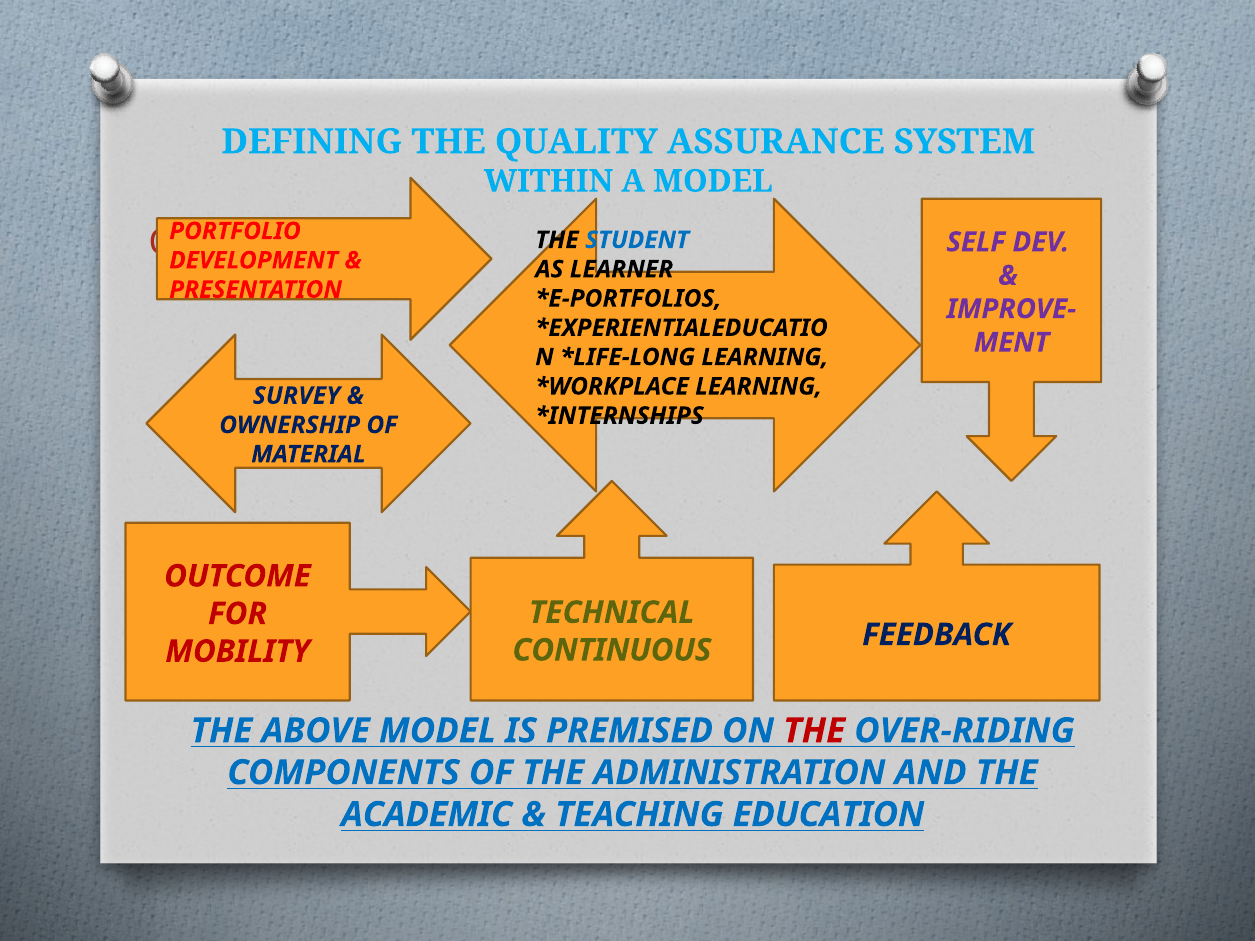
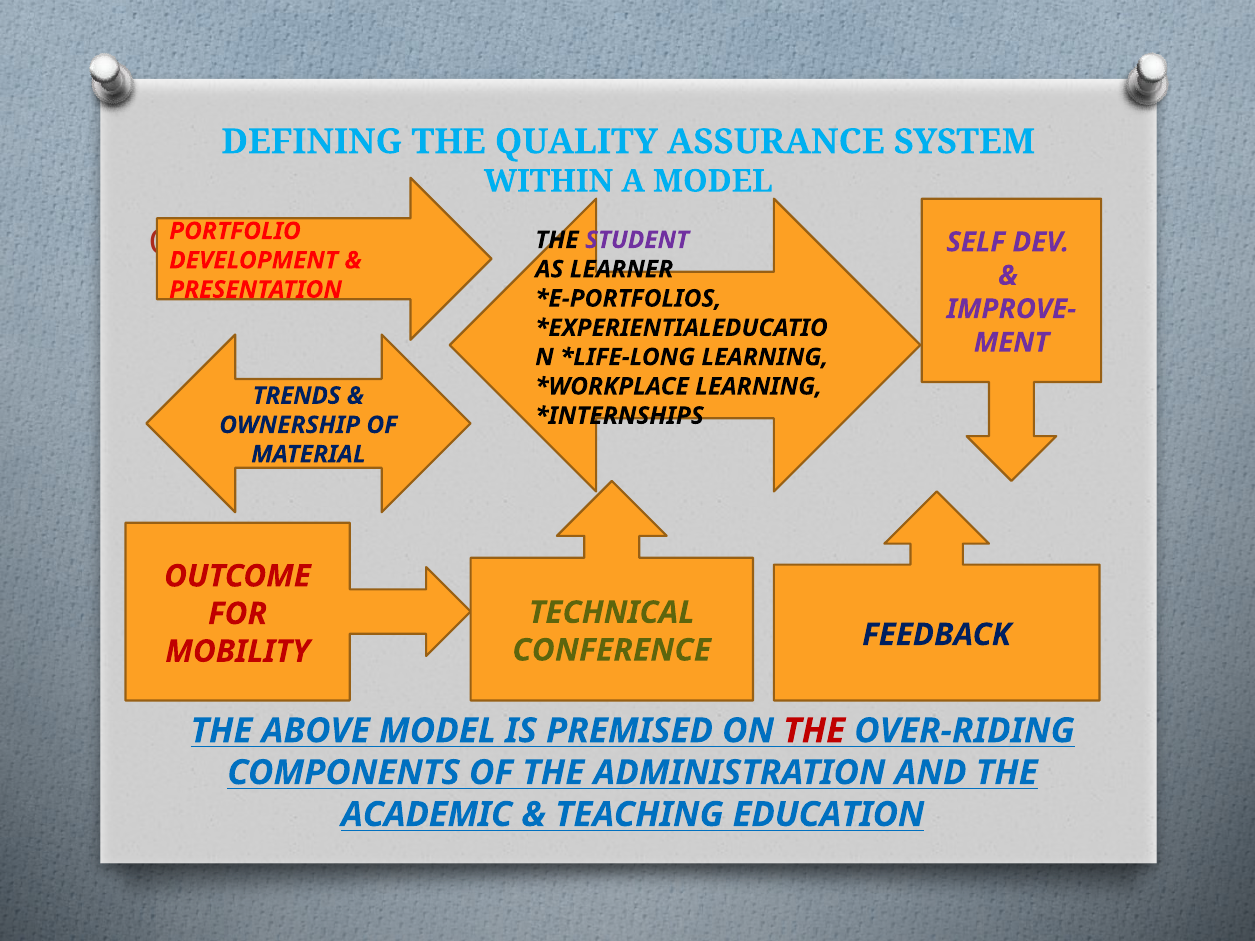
STUDENT colour: blue -> purple (637, 240)
SURVEY: SURVEY -> TRENDS (297, 396)
CONTINUOUS: CONTINUOUS -> CONFERENCE (612, 650)
